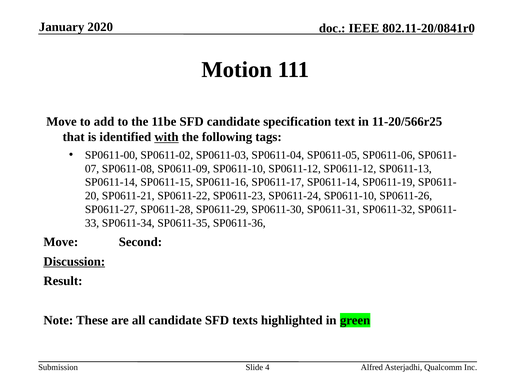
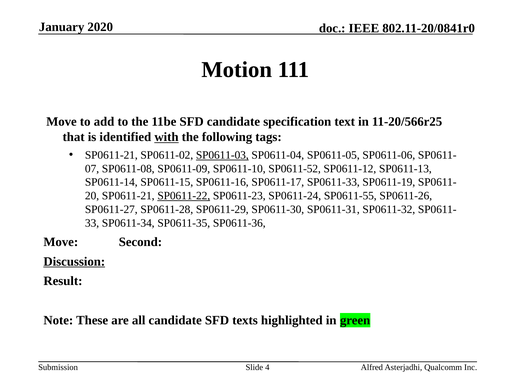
SP0611-00: SP0611-00 -> SP0611-21 (111, 155)
SP0611-03 underline: none -> present (222, 155)
SP0611-10 SP0611-12: SP0611-12 -> SP0611-52 (295, 169)
SP0611-17 SP0611-14: SP0611-14 -> SP0611-33 (333, 182)
SP0611-22 underline: none -> present (184, 196)
SP0611-24 SP0611-10: SP0611-10 -> SP0611-55 (350, 196)
